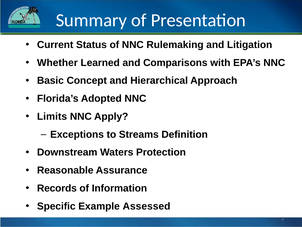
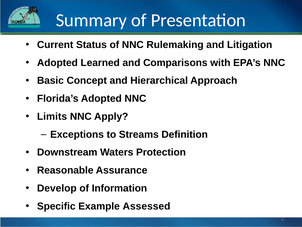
Whether: Whether -> Adopted (57, 63)
Records: Records -> Develop (57, 188)
